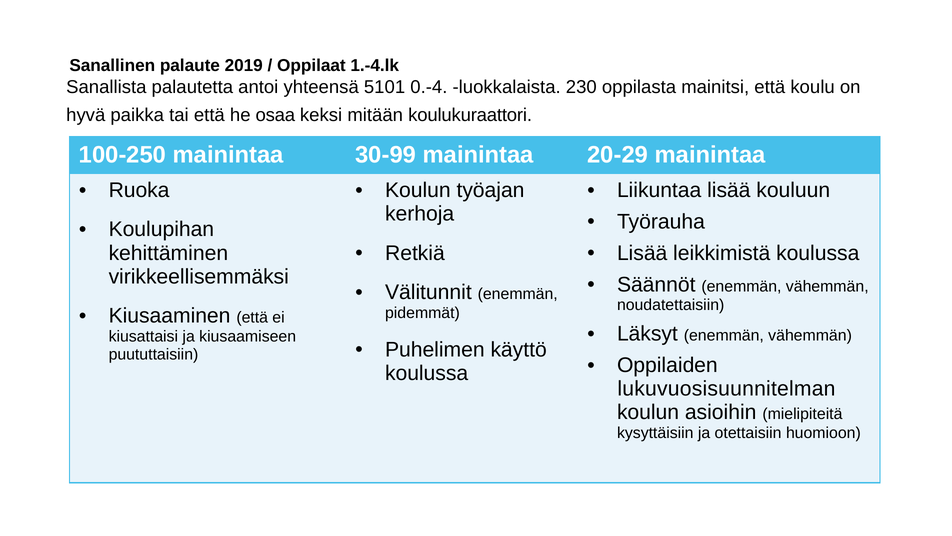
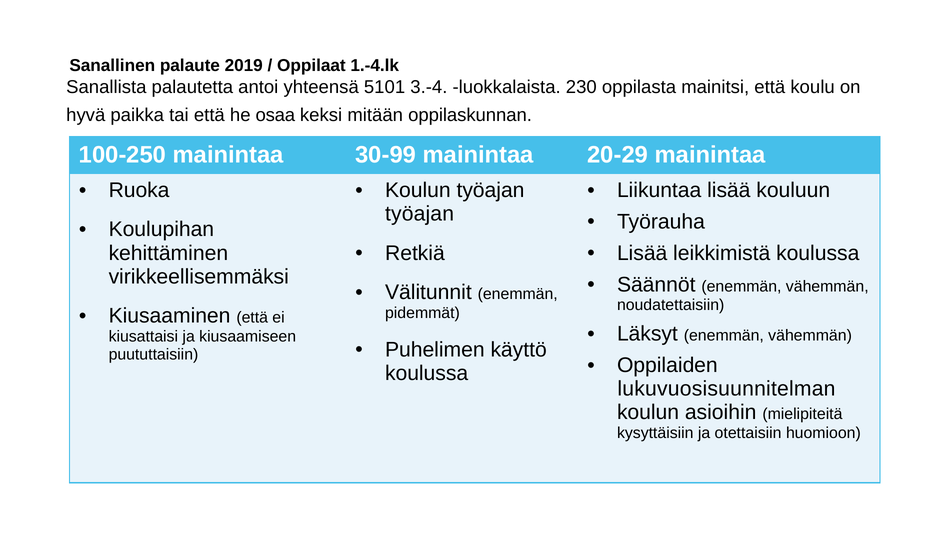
0.-4: 0.-4 -> 3.-4 (429, 87)
koulukuraattori: koulukuraattori -> oppilaskunnan (470, 115)
kerhoja: kerhoja -> työajan (420, 213)
